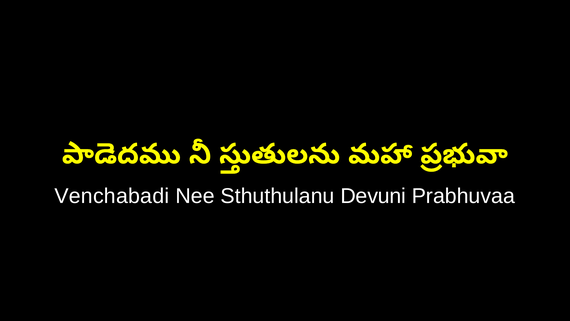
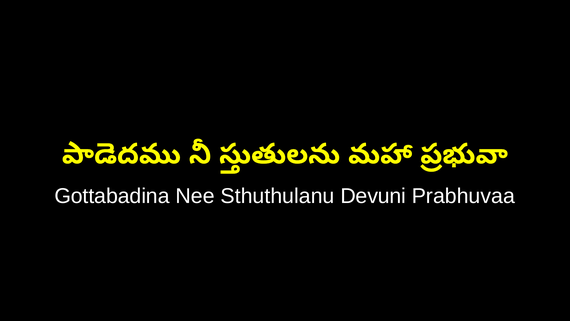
Venchabadi: Venchabadi -> Gottabadina (112, 196)
